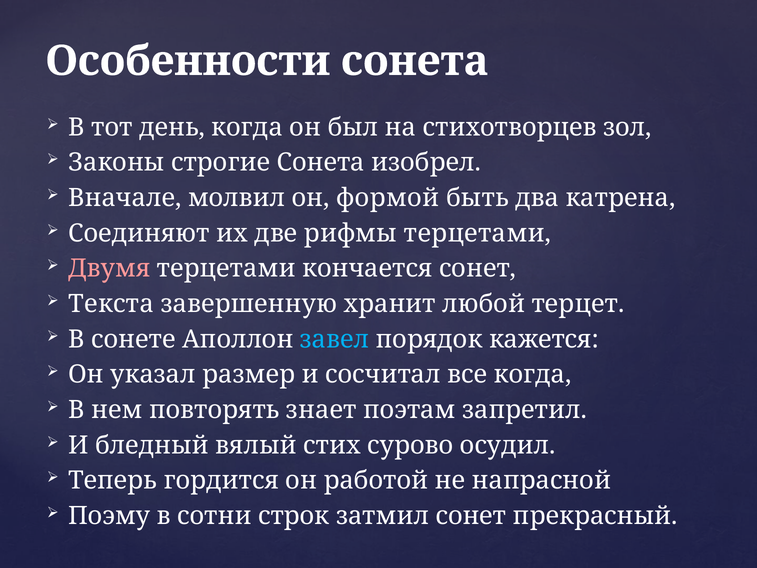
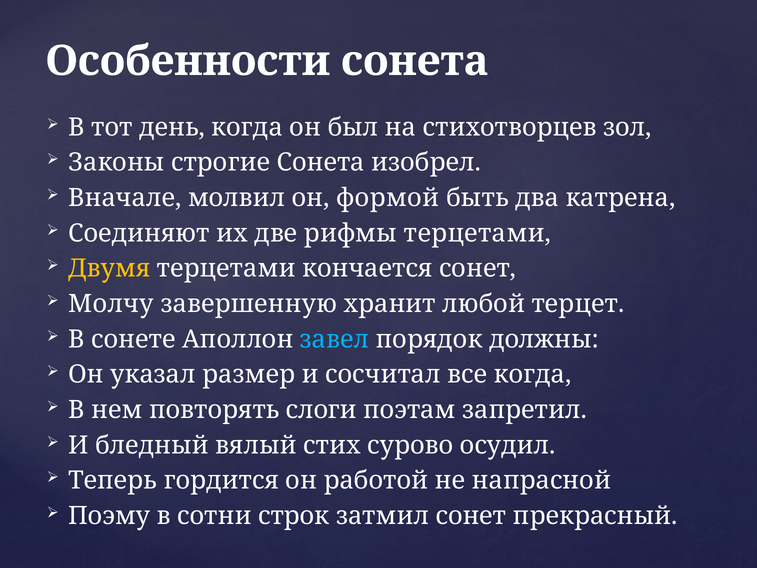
Двумя colour: pink -> yellow (109, 268)
Текста: Текста -> Молчу (111, 304)
кажется: кажется -> должны (544, 339)
знает: знает -> слоги (321, 410)
